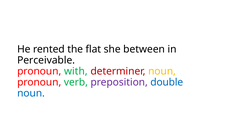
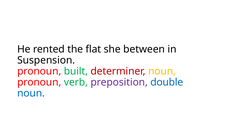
Perceivable: Perceivable -> Suspension (46, 60)
with: with -> built (76, 71)
